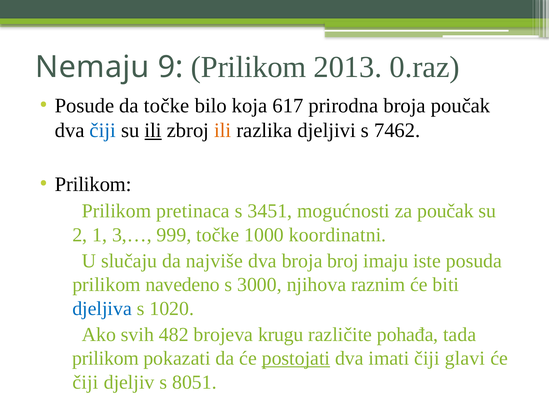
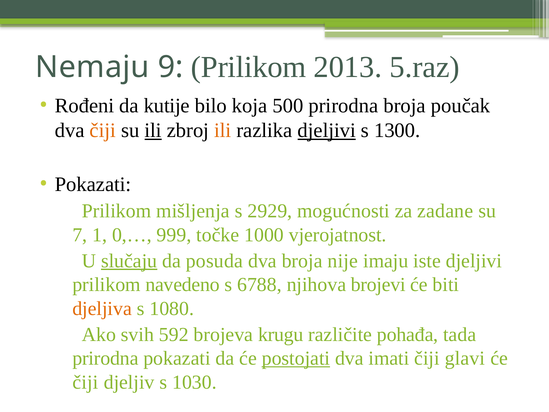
0.raz: 0.raz -> 5.raz (425, 67)
Posude: Posude -> Rođeni (85, 106)
da točke: točke -> kutije (167, 106)
617: 617 -> 500 (288, 106)
čiji colour: blue -> orange (103, 130)
djeljivi underline: none -> present (327, 130)
7462: 7462 -> 1300 (397, 130)
Prilikom: Prilikom -> Pokazati (93, 184)
pretinaca: pretinaca -> mišljenja (193, 211)
3451: 3451 -> 2929 (270, 211)
za poučak: poučak -> zadane (445, 211)
2: 2 -> 7 (80, 235)
3,…: 3,… -> 0,… (132, 235)
koordinatni: koordinatni -> vjerojatnost (338, 235)
slučaju underline: none -> present (129, 261)
najviše: najviše -> posuda (214, 261)
broj: broj -> nije (343, 261)
iste posuda: posuda -> djeljivi (474, 261)
3000: 3000 -> 6788 (259, 285)
raznim: raznim -> brojevi (378, 285)
djeljiva colour: blue -> orange (102, 308)
1020: 1020 -> 1080 (172, 308)
482: 482 -> 592 (174, 334)
prilikom: prilikom -> prirodna (105, 358)
8051: 8051 -> 1030 (194, 382)
